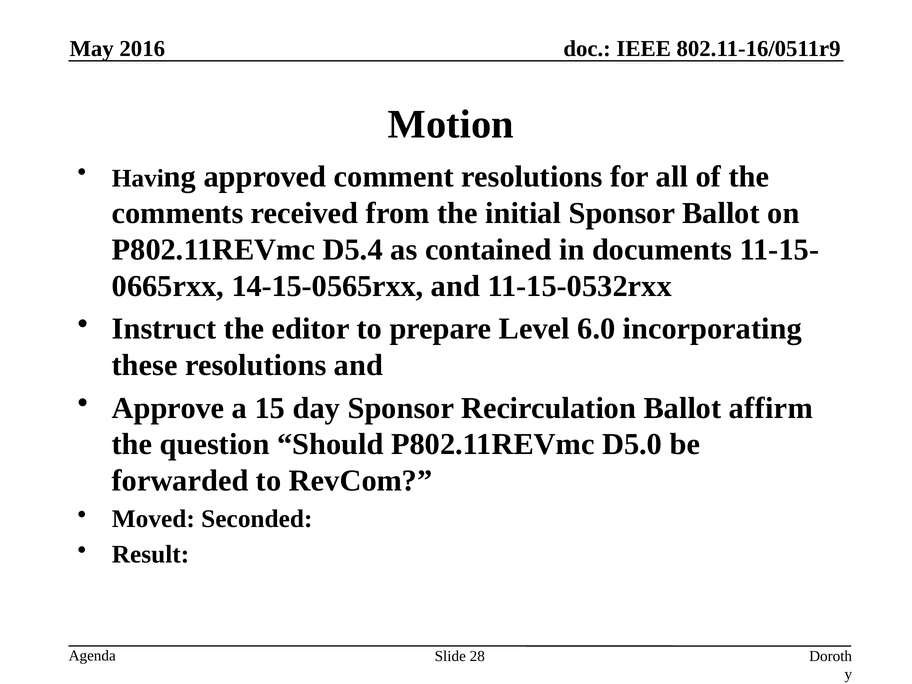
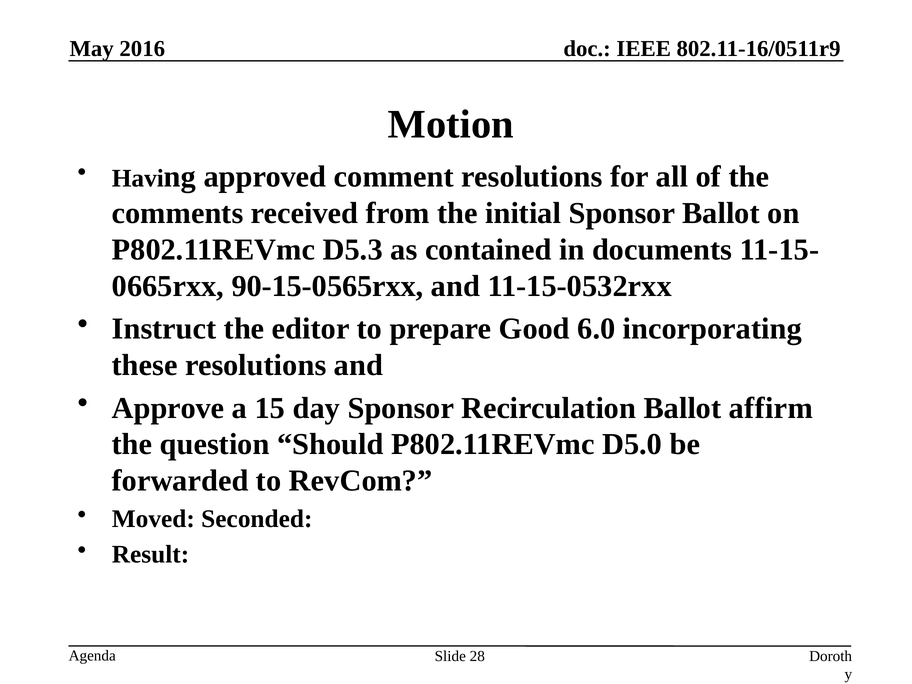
D5.4: D5.4 -> D5.3 (353, 250)
14-15-0565rxx: 14-15-0565rxx -> 90-15-0565rxx (328, 286)
Level: Level -> Good (534, 329)
